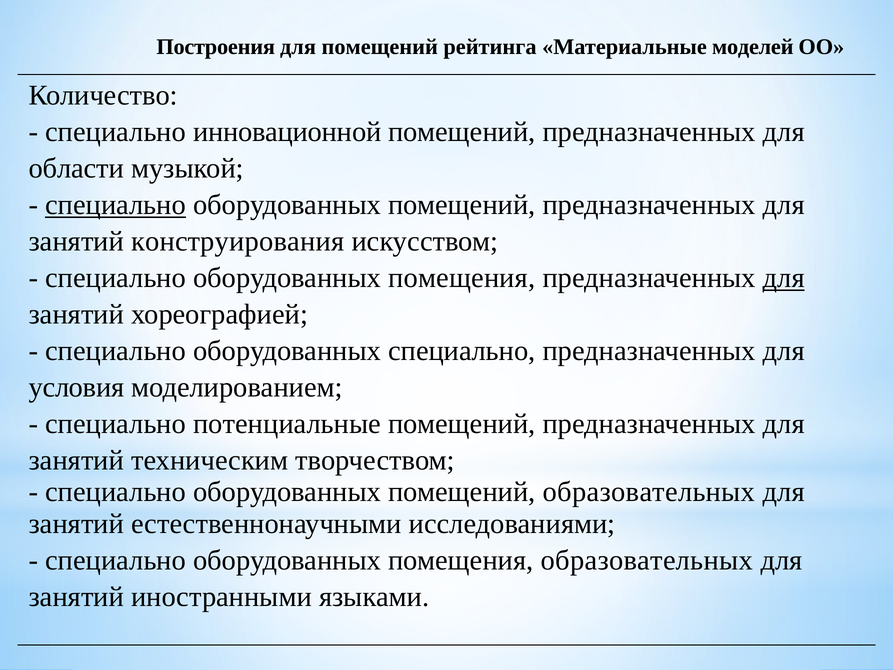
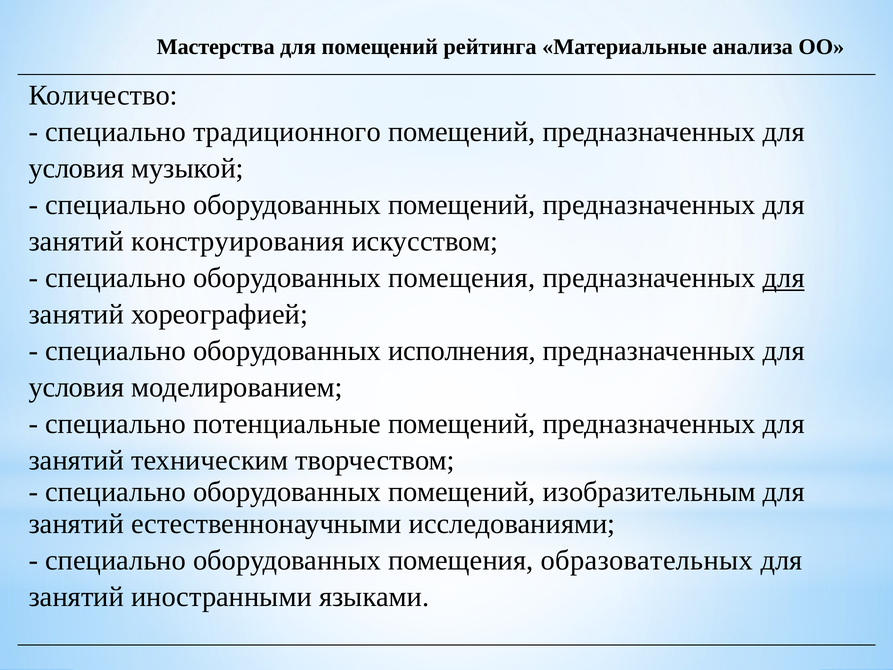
Построения: Построения -> Мастерства (216, 47)
моделей: моделей -> анализа (753, 47)
инновационной: инновационной -> традиционного (287, 132)
области: области -> условия (76, 168)
специально underline: present -> none (116, 205)
оборудованных специально: специально -> исполнения (462, 351)
помещений образовательных: образовательных -> изобразительным (649, 492)
